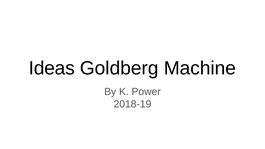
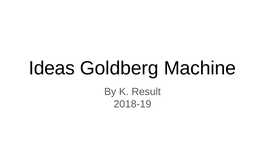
Power: Power -> Result (146, 92)
